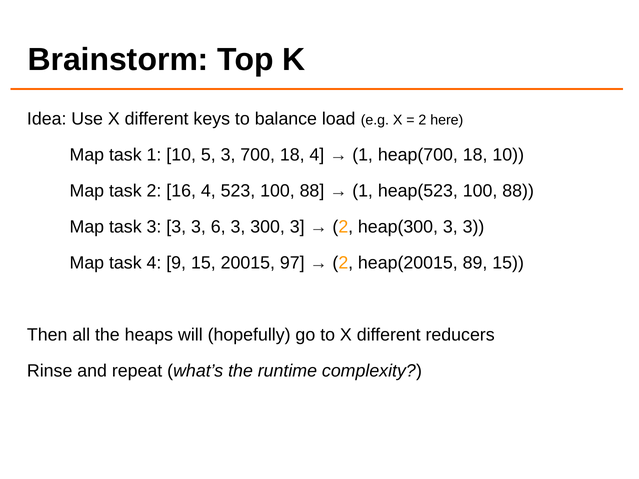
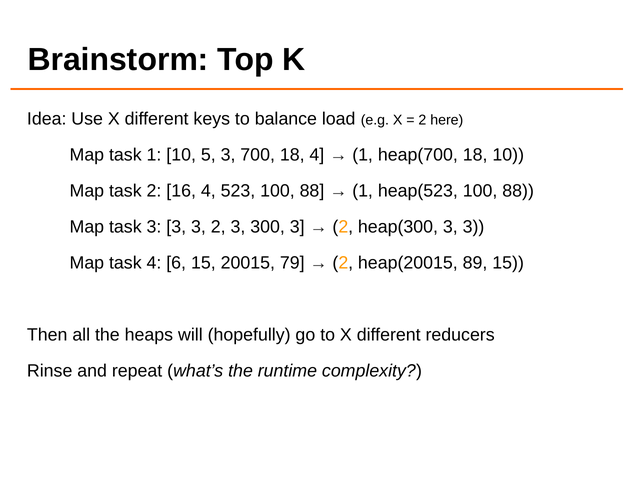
3 6: 6 -> 2 (218, 227)
9: 9 -> 6 (176, 263)
97: 97 -> 79 (292, 263)
